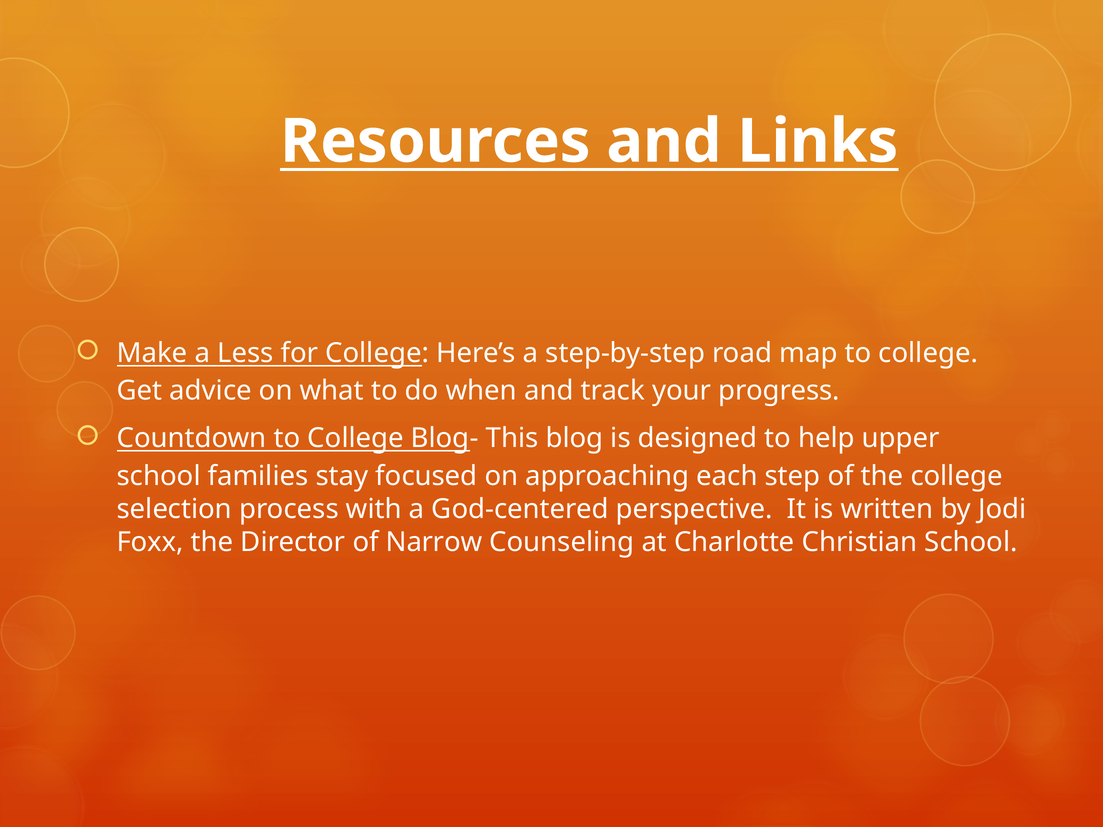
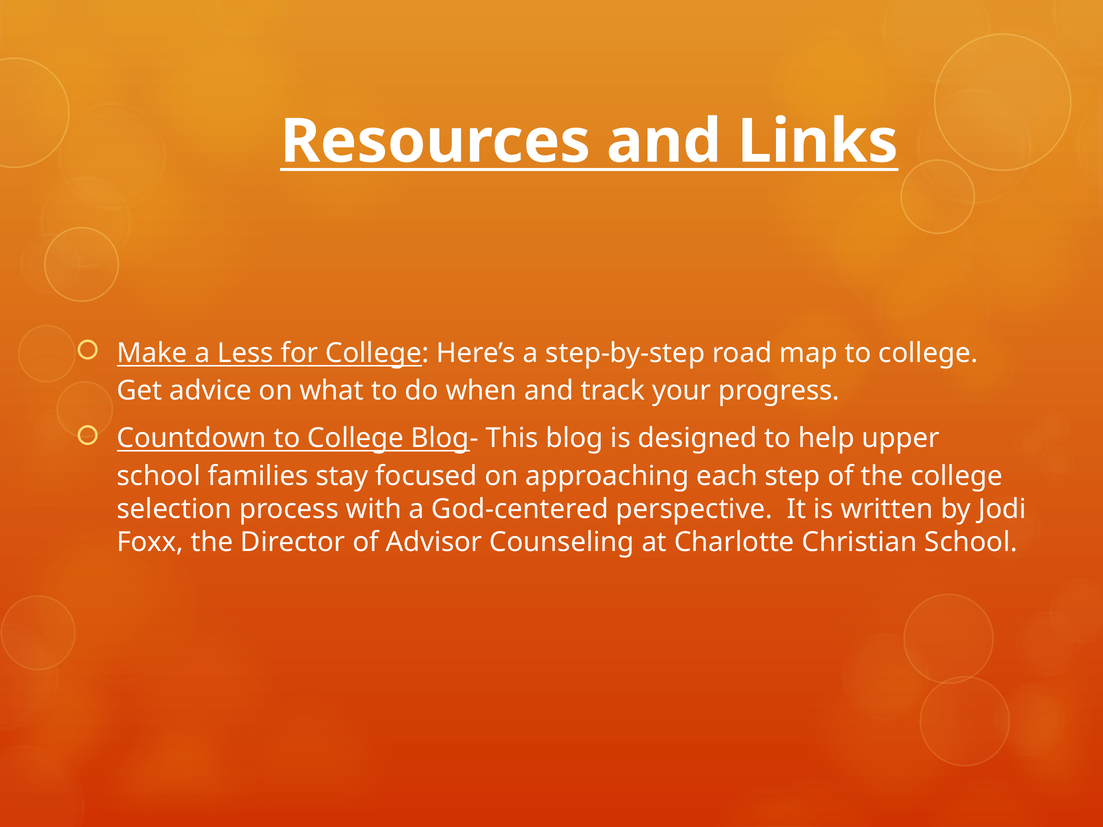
Narrow: Narrow -> Advisor (434, 542)
